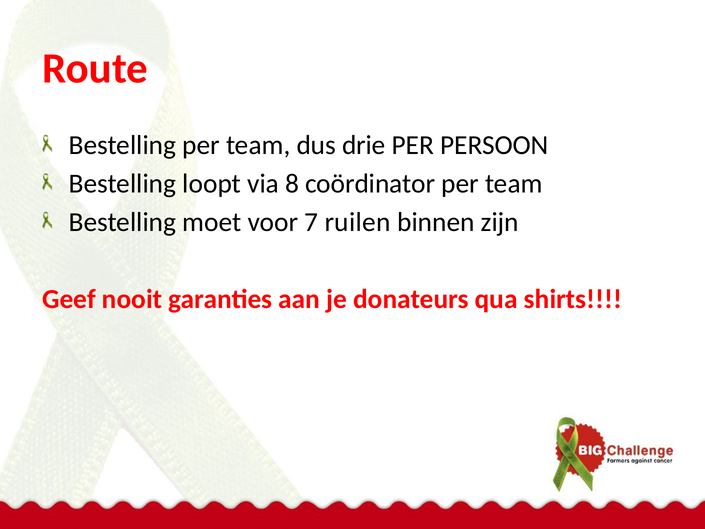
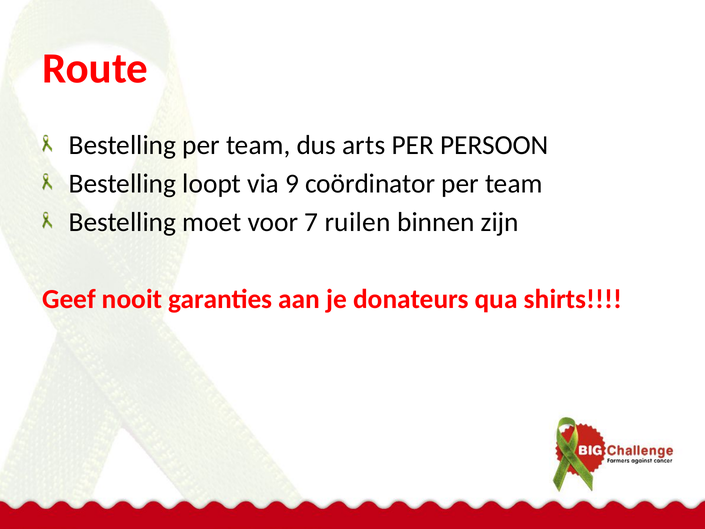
drie: drie -> arts (364, 145)
8: 8 -> 9 (292, 184)
